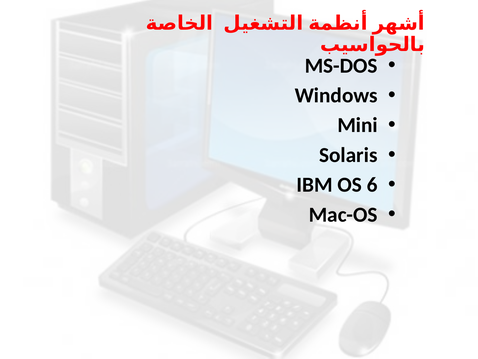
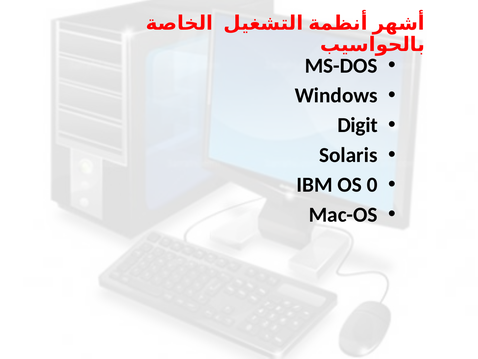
Mini: Mini -> Digit (358, 125)
6: 6 -> 0 (372, 185)
